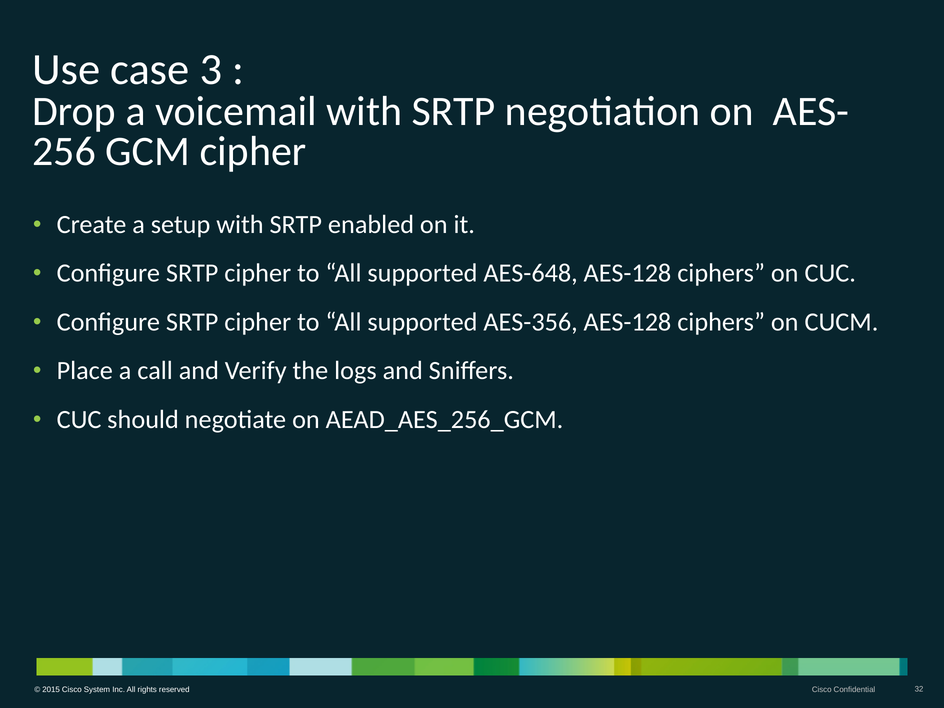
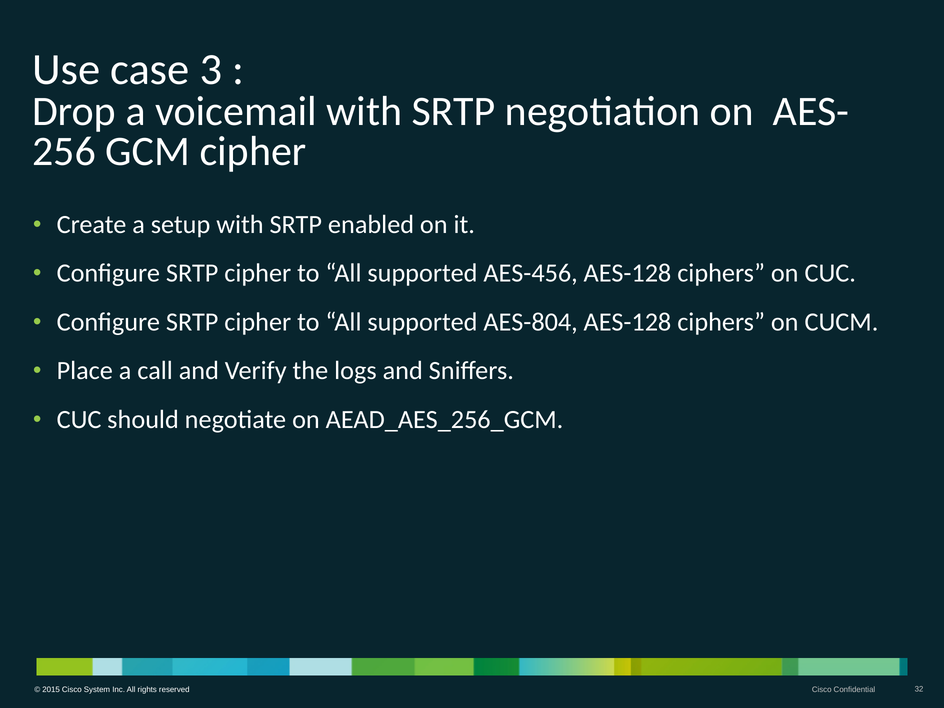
AES-648: AES-648 -> AES-456 (531, 273)
AES-356: AES-356 -> AES-804 (531, 322)
